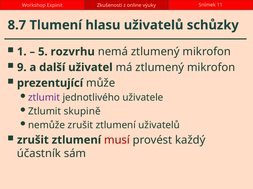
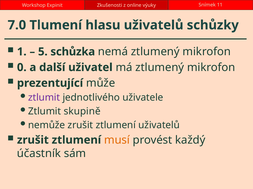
8.7: 8.7 -> 7.0 (17, 25)
rozvrhu: rozvrhu -> schůzka (73, 52)
9: 9 -> 0 (22, 68)
musí colour: red -> orange (117, 140)
